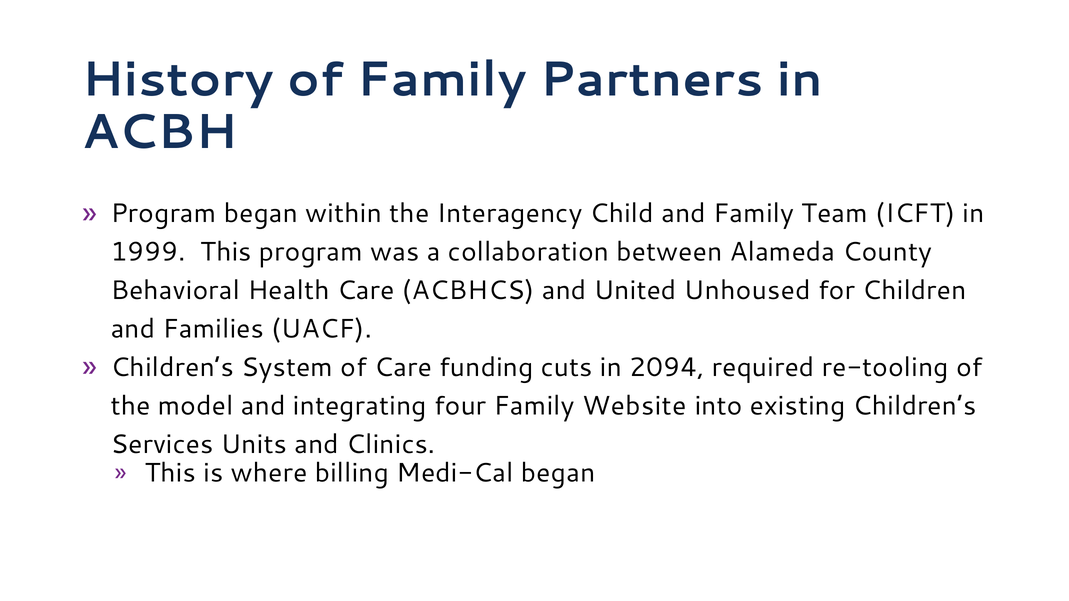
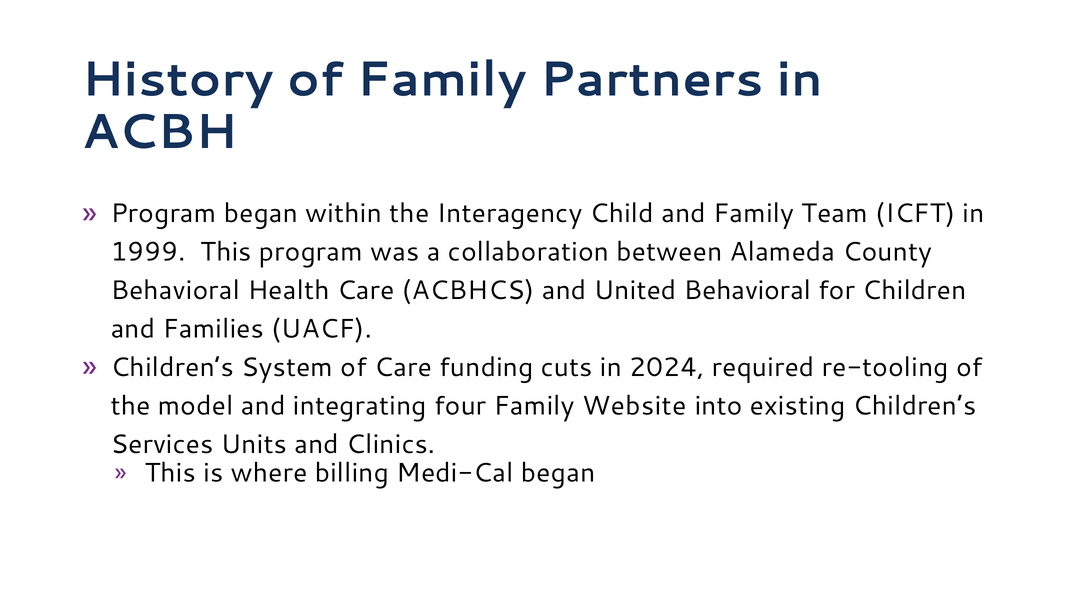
United Unhoused: Unhoused -> Behavioral (747, 291)
2094: 2094 -> 2024 (667, 368)
